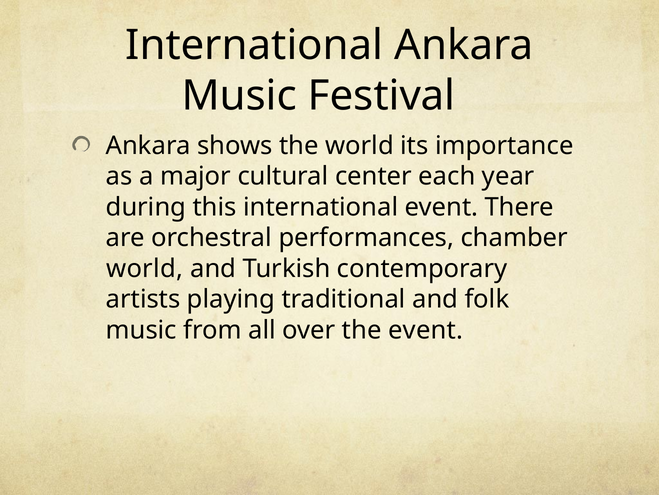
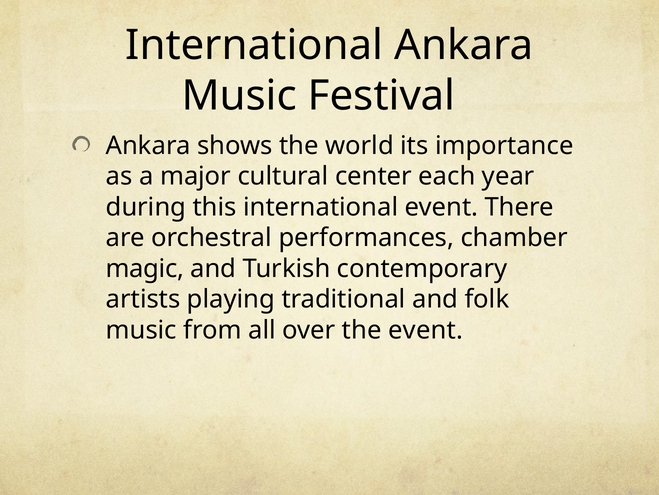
world: world -> magic (145, 268)
